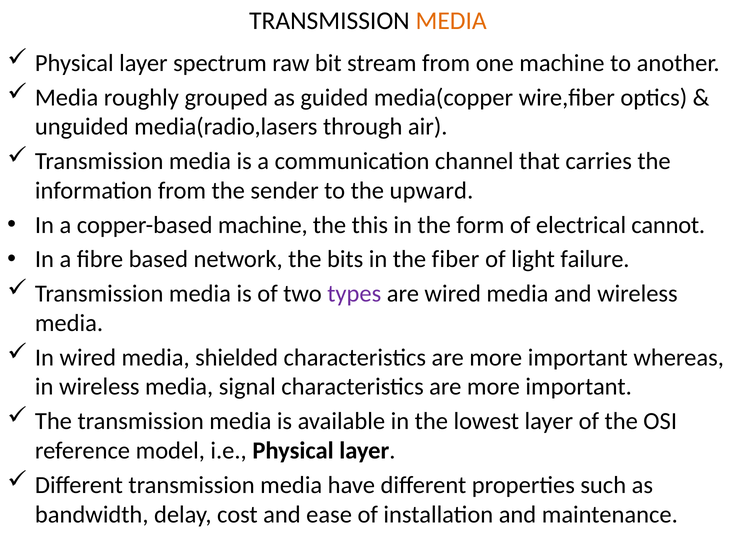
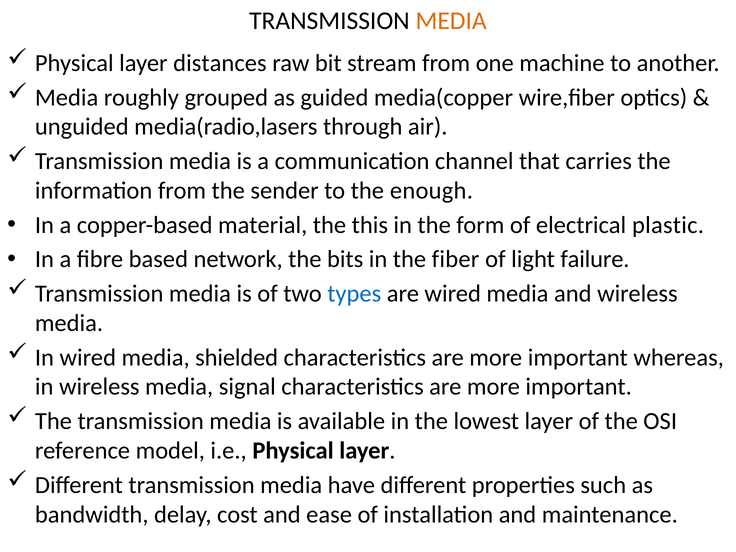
spectrum: spectrum -> distances (220, 63)
upward: upward -> enough (431, 191)
copper-based machine: machine -> material (263, 225)
cannot: cannot -> plastic (668, 225)
types colour: purple -> blue (354, 294)
